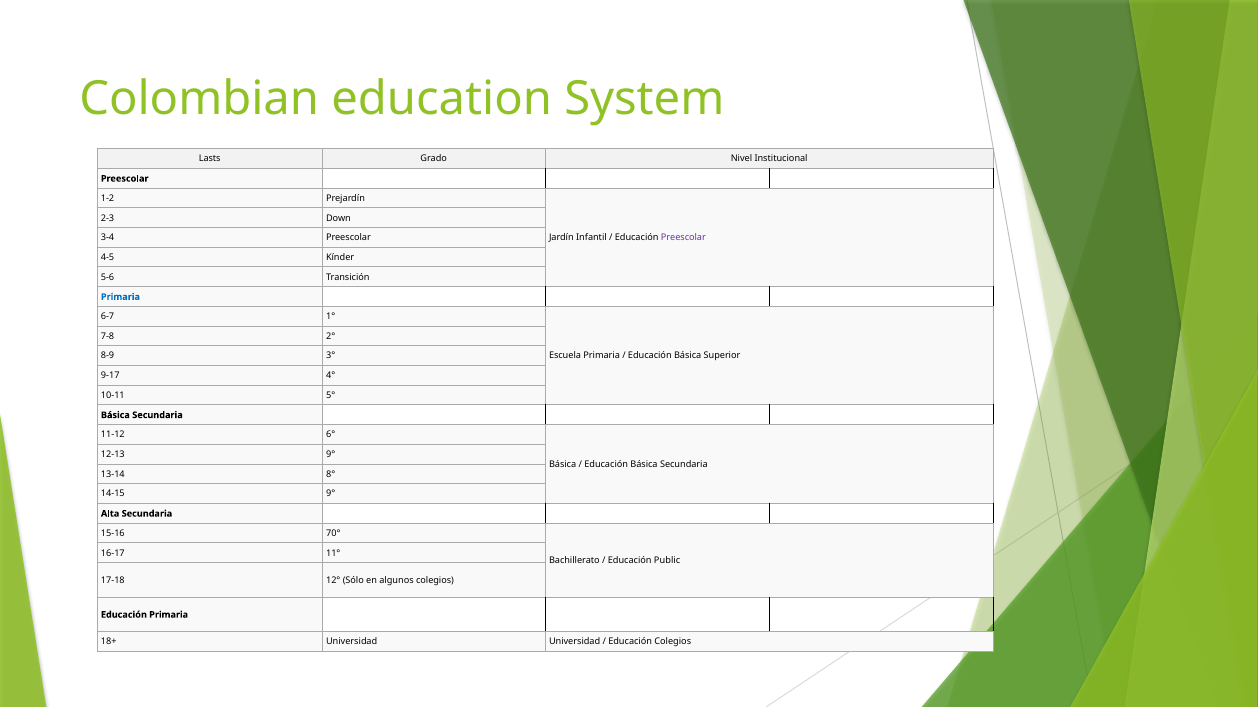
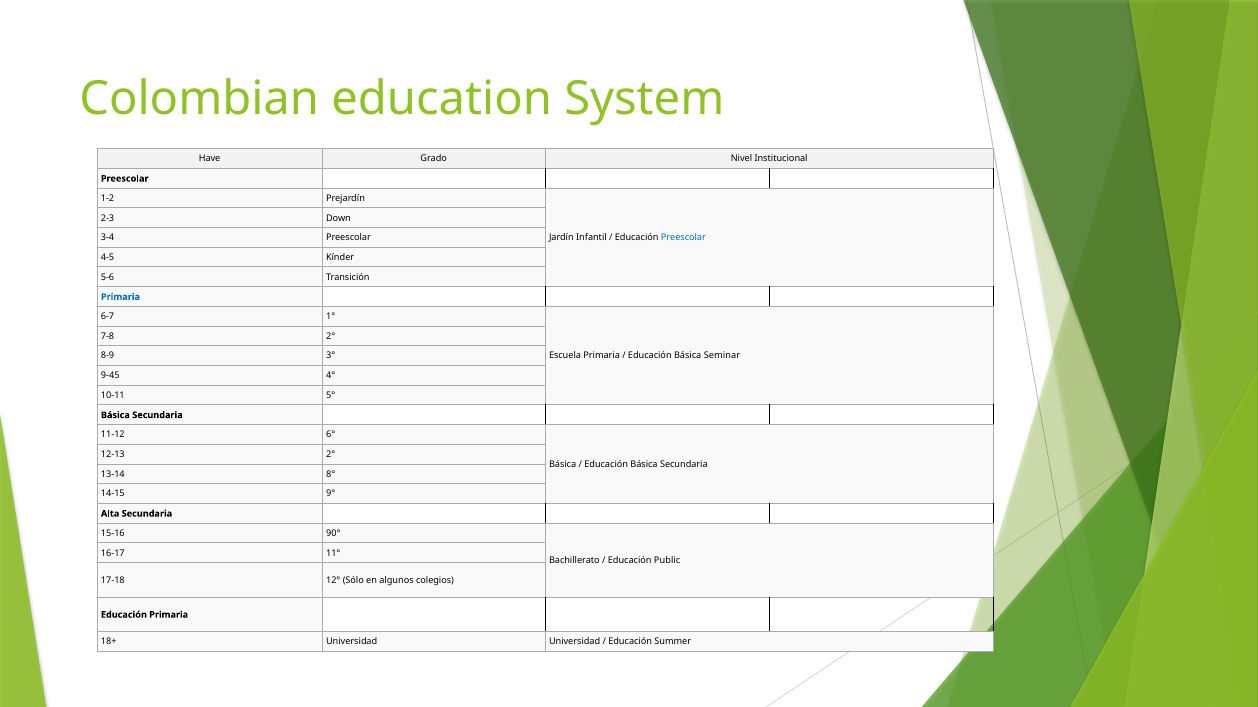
Lasts: Lasts -> Have (210, 159)
Preescolar colour: purple -> blue (683, 238)
Superior: Superior -> Seminar (722, 356)
9-17: 9-17 -> 9-45 (110, 376)
12-13 9°: 9° -> 2° (331, 455)
70°: 70° -> 90° (333, 534)
Educación Colegios: Colegios -> Summer (673, 642)
